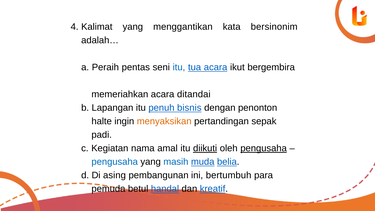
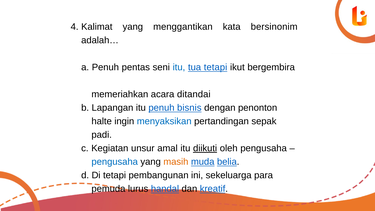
a Peraih: Peraih -> Penuh (105, 67)
tua acara: acara -> tetapi (216, 67)
menyaksikan colour: orange -> blue (164, 121)
nama: nama -> unsur (143, 148)
pengusaha underline: present -> none (264, 148)
masih colour: blue -> orange (176, 162)
Di asing: asing -> tetapi (115, 175)
bertumbuh: bertumbuh -> sekeluarga (229, 175)
betul: betul -> lurus (138, 189)
